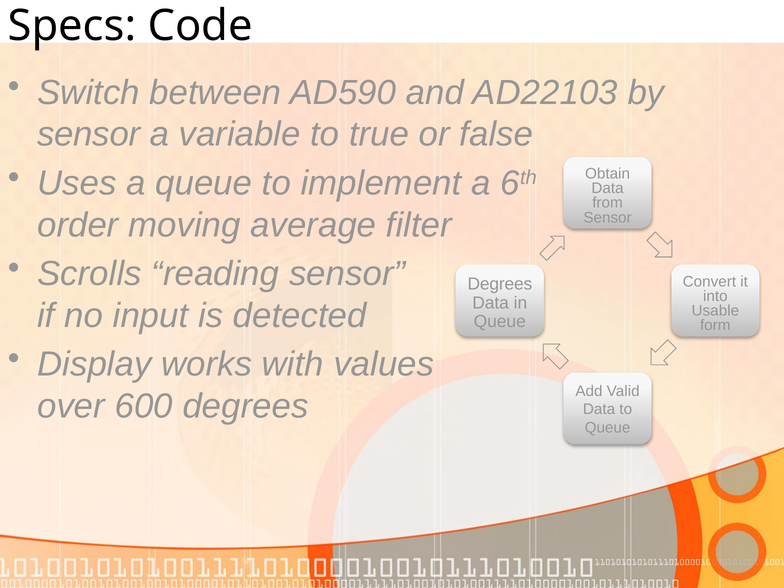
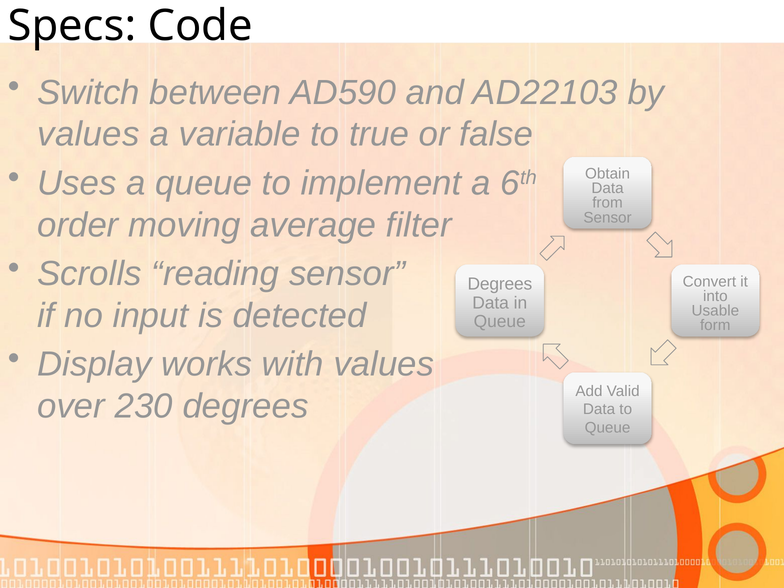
sensor: sensor -> values (88, 134)
600: 600 -> 230 (144, 406)
